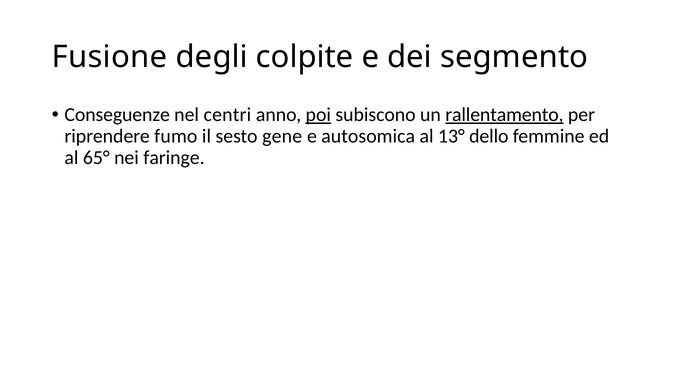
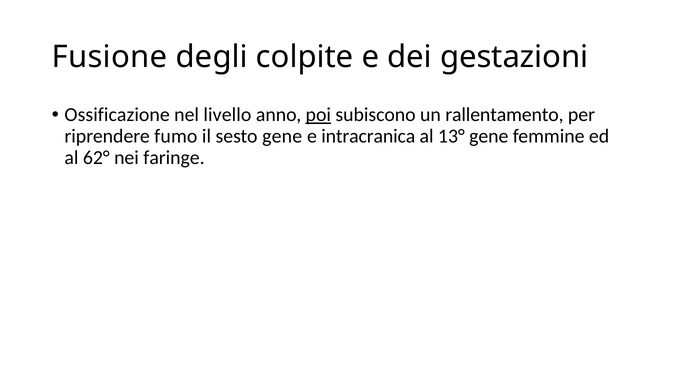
segmento: segmento -> gestazioni (514, 57)
Conseguenze: Conseguenze -> Ossificazione (117, 115)
centri: centri -> livello (227, 115)
rallentamento underline: present -> none (504, 115)
autosomica: autosomica -> intracranica (368, 136)
13° dello: dello -> gene (489, 136)
65°: 65° -> 62° (96, 158)
